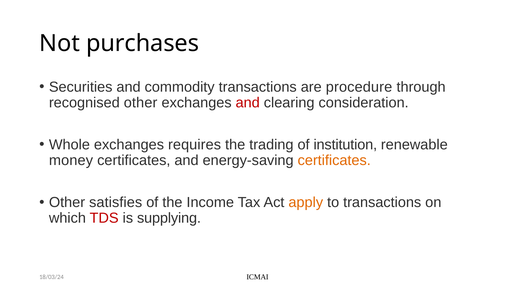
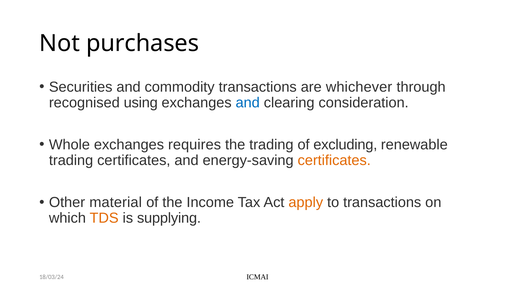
procedure: procedure -> whichever (359, 87)
recognised other: other -> using (141, 102)
and colour: red -> blue (248, 102)
institution: institution -> excluding (345, 145)
money: money -> trading (71, 160)
satisfies: satisfies -> material (116, 202)
TDS colour: red -> orange (104, 218)
